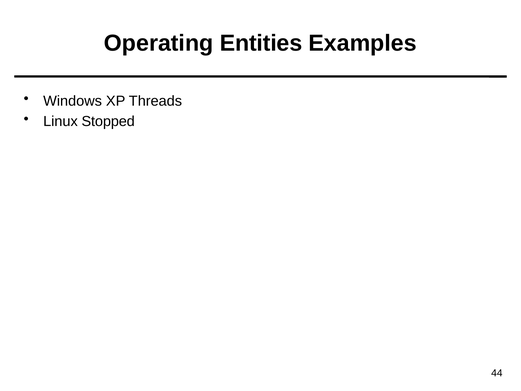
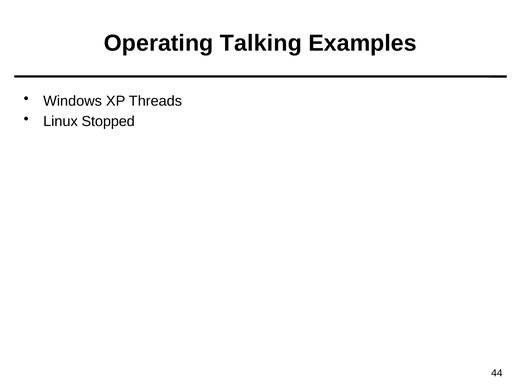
Entities: Entities -> Talking (261, 43)
